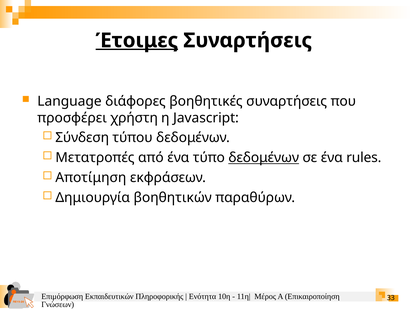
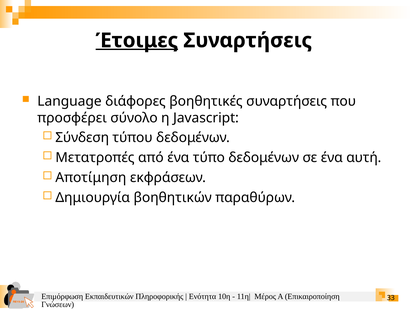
χρήστη: χρήστη -> σύνολο (134, 118)
δεδομένων underline: present -> none (264, 158)
rules: rules -> αυτή (364, 158)
